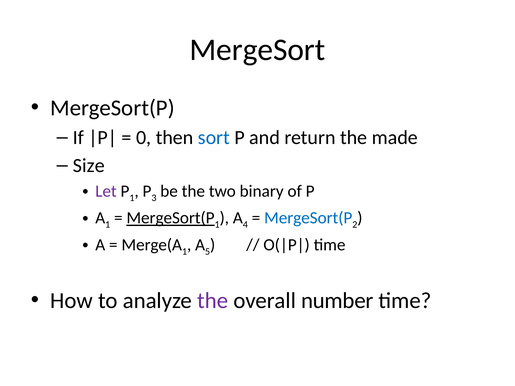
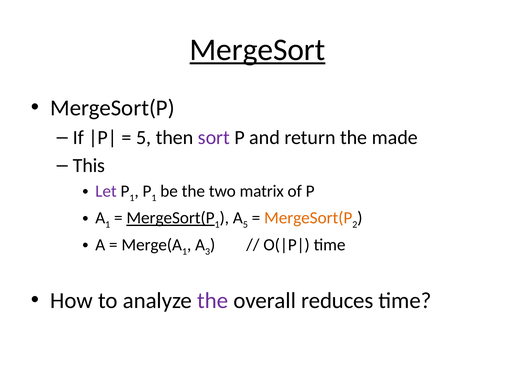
MergeSort underline: none -> present (257, 50)
0: 0 -> 5 (144, 138)
sort colour: blue -> purple (214, 138)
Size: Size -> This (89, 166)
3: 3 -> 1 (154, 198)
binary: binary -> matrix (262, 191)
A 4: 4 -> 5 (245, 225)
MergeSort(P colour: blue -> orange (308, 218)
5: 5 -> 3 (208, 252)
number: number -> reduces (337, 301)
